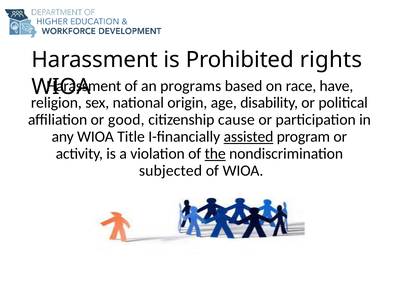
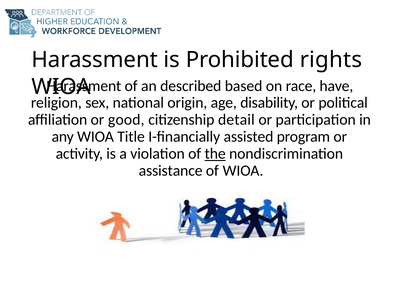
programs: programs -> described (191, 86)
cause: cause -> detail (236, 120)
assisted underline: present -> none (248, 136)
subjected: subjected -> assistance (171, 170)
